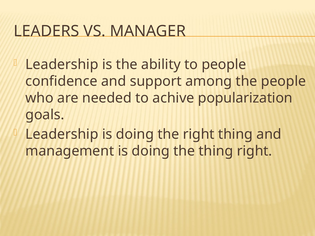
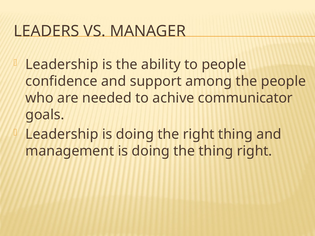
popularization: popularization -> communicator (245, 98)
